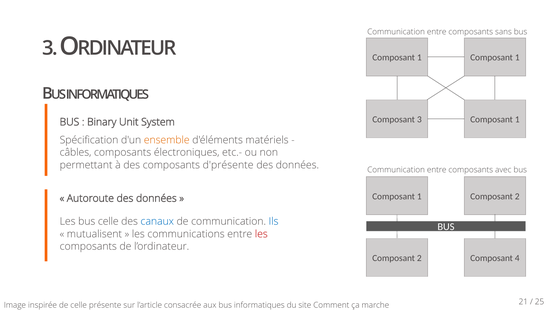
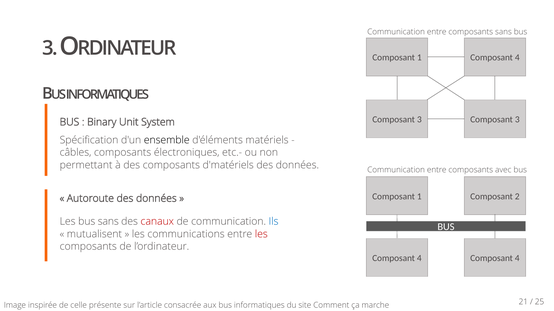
1: 1 -> 4 (517, 58)
3 Composant 1: 1 -> 3 (517, 120)
ensemble colour: orange -> black (167, 140)
d'présente: d'présente -> d'matériels (228, 165)
bus celle: celle -> sans (108, 222)
canaux colour: blue -> red (157, 222)
2: 2 -> 4 (419, 259)
